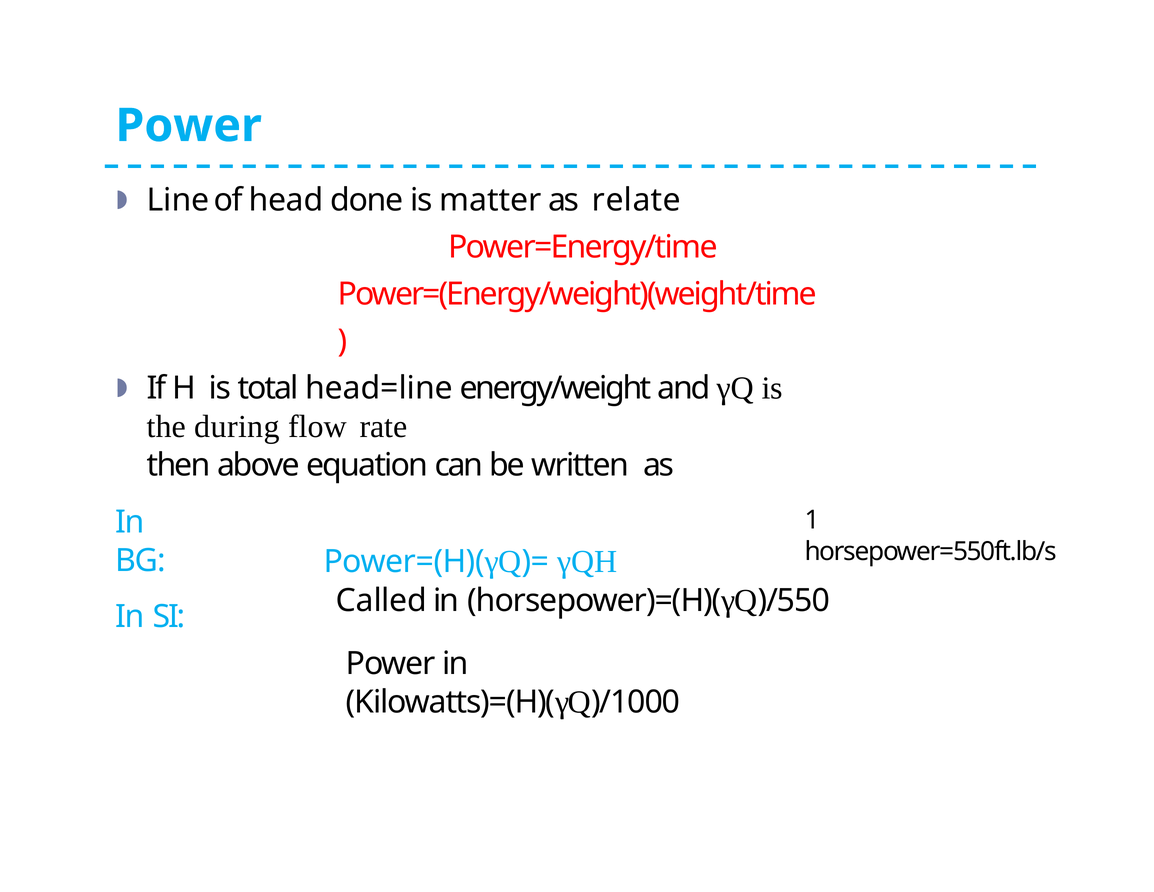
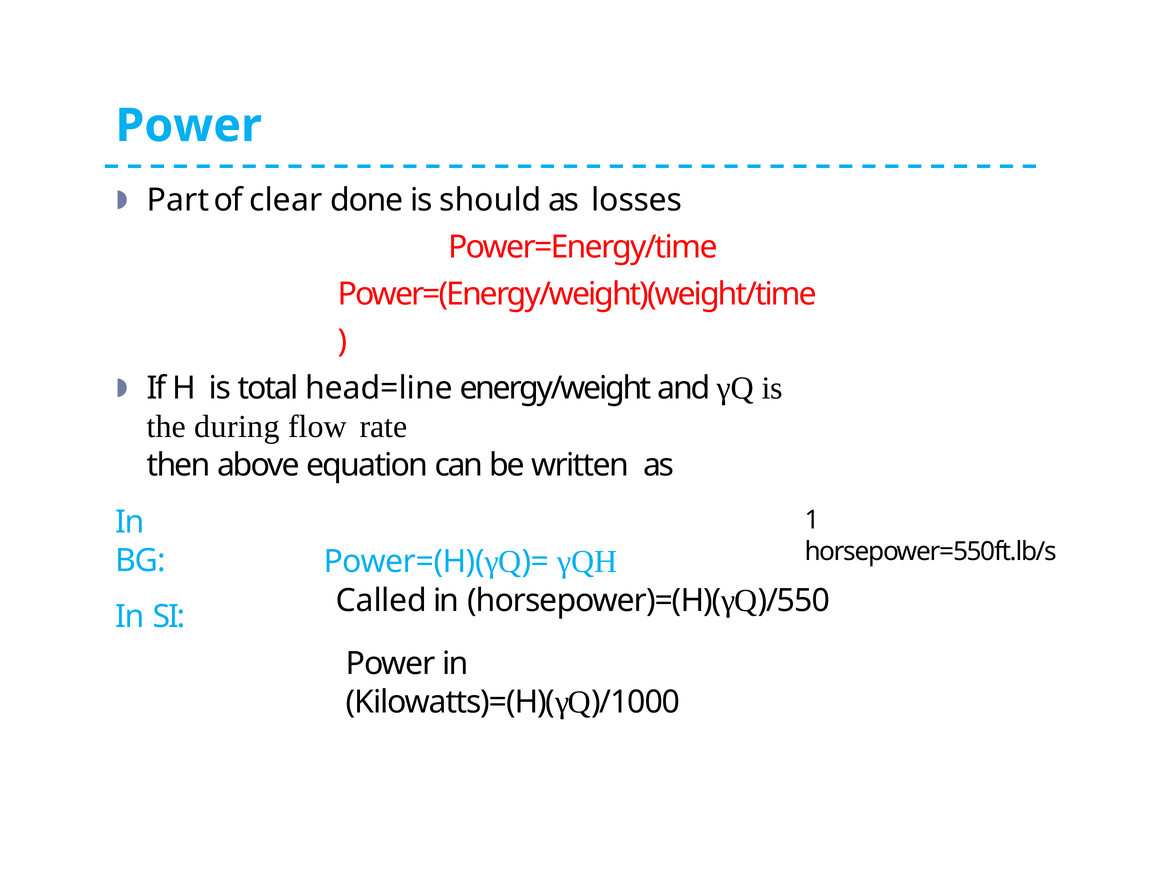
Line: Line -> Part (178, 200)
head: head -> clear (286, 200)
matter: matter -> should (490, 200)
relate: relate -> losses (637, 200)
